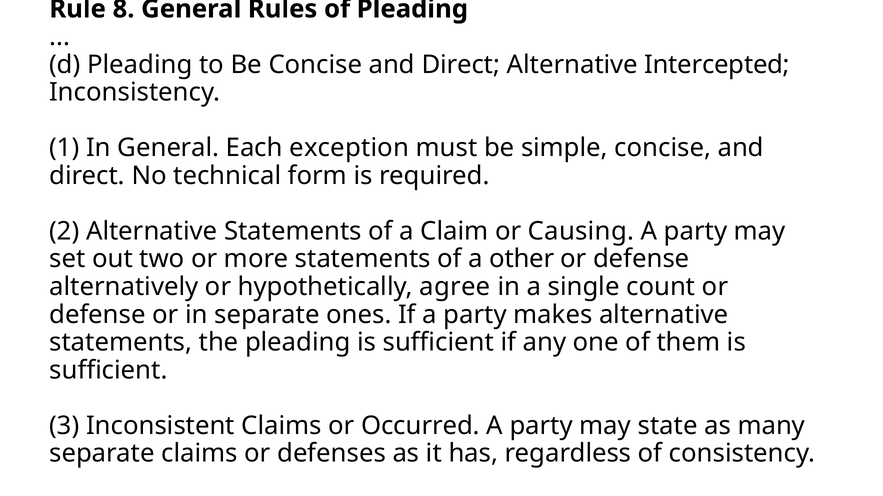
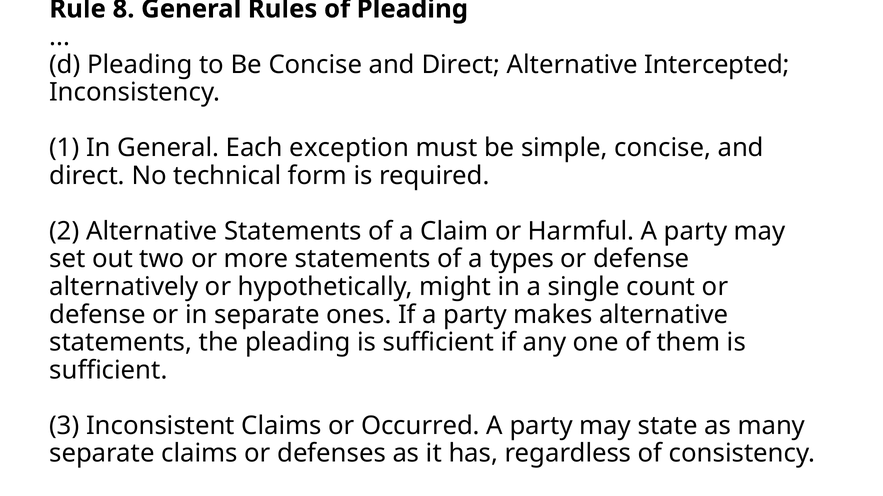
Causing: Causing -> Harmful (581, 232)
other: other -> types (522, 259)
agree: agree -> might (455, 287)
